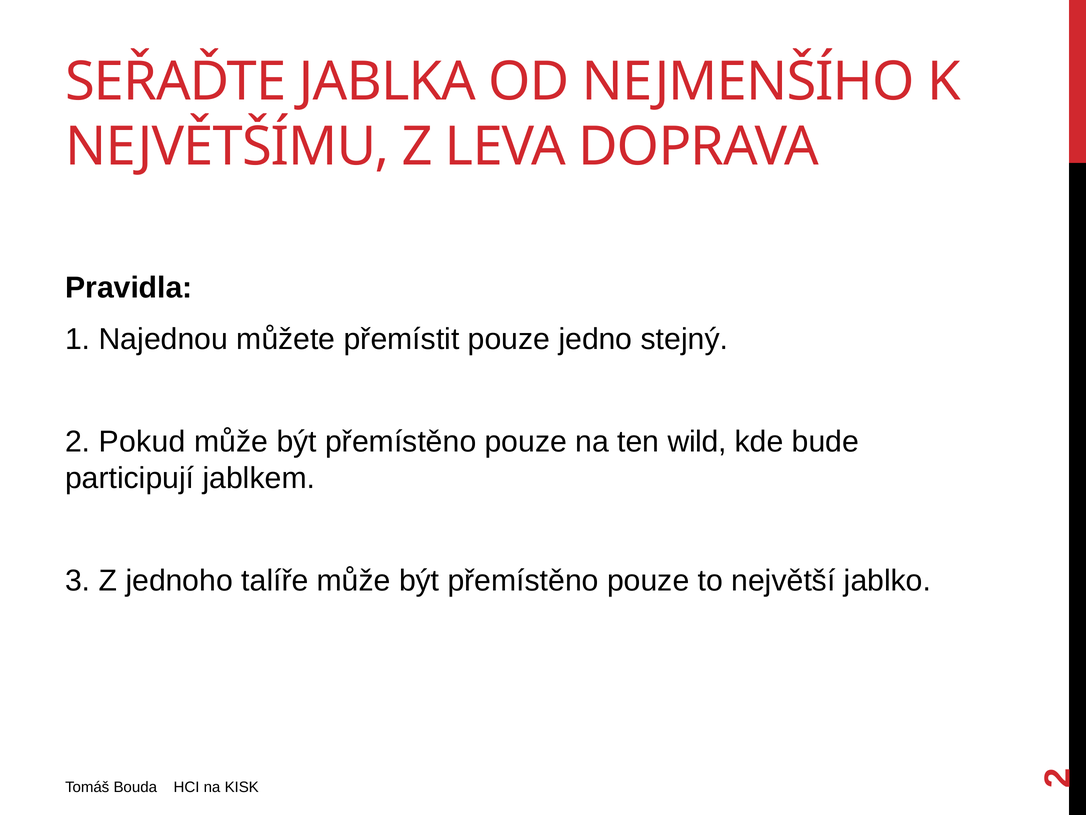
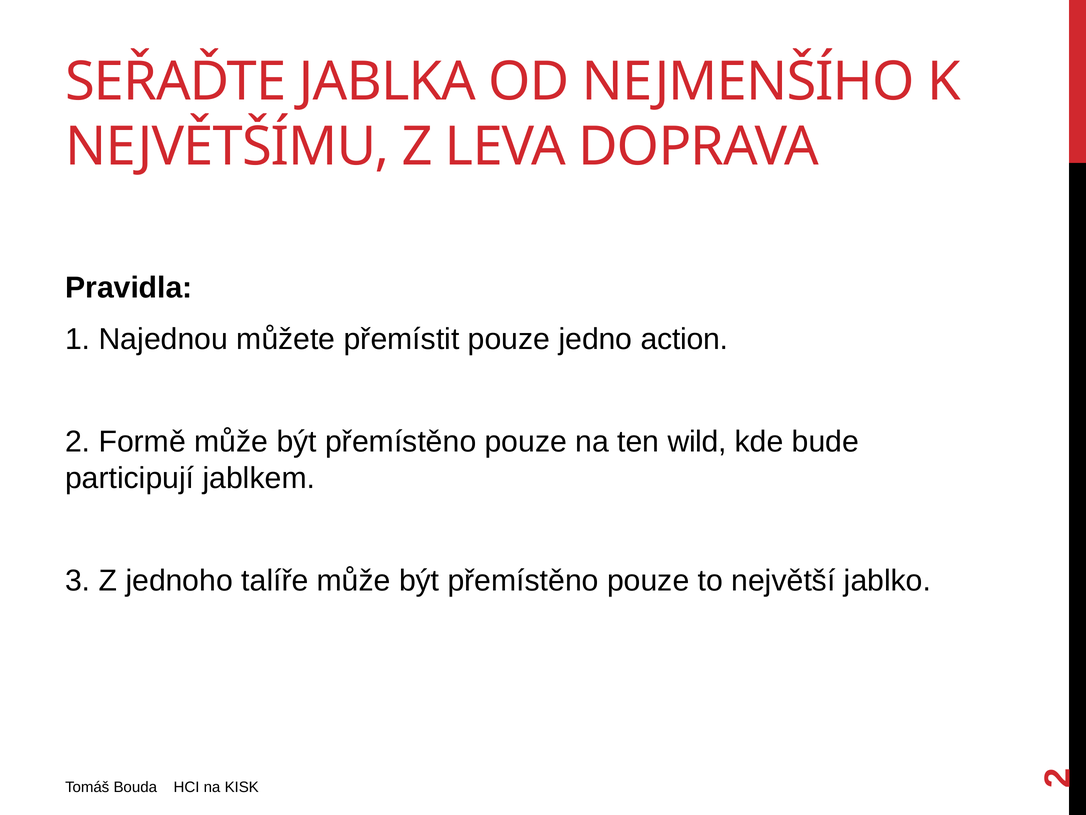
stejný: stejný -> action (684, 339)
Pokud: Pokud -> Formě (142, 442)
